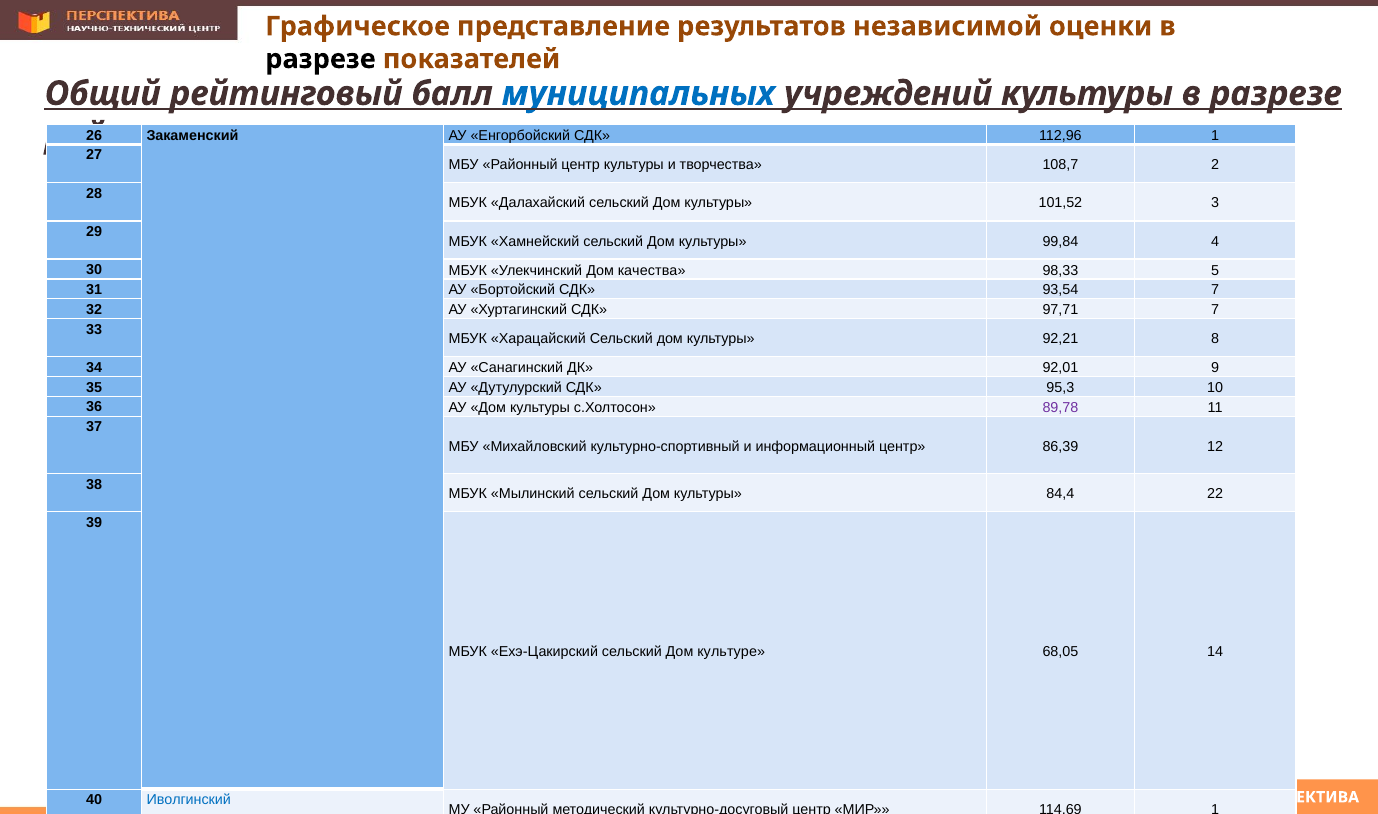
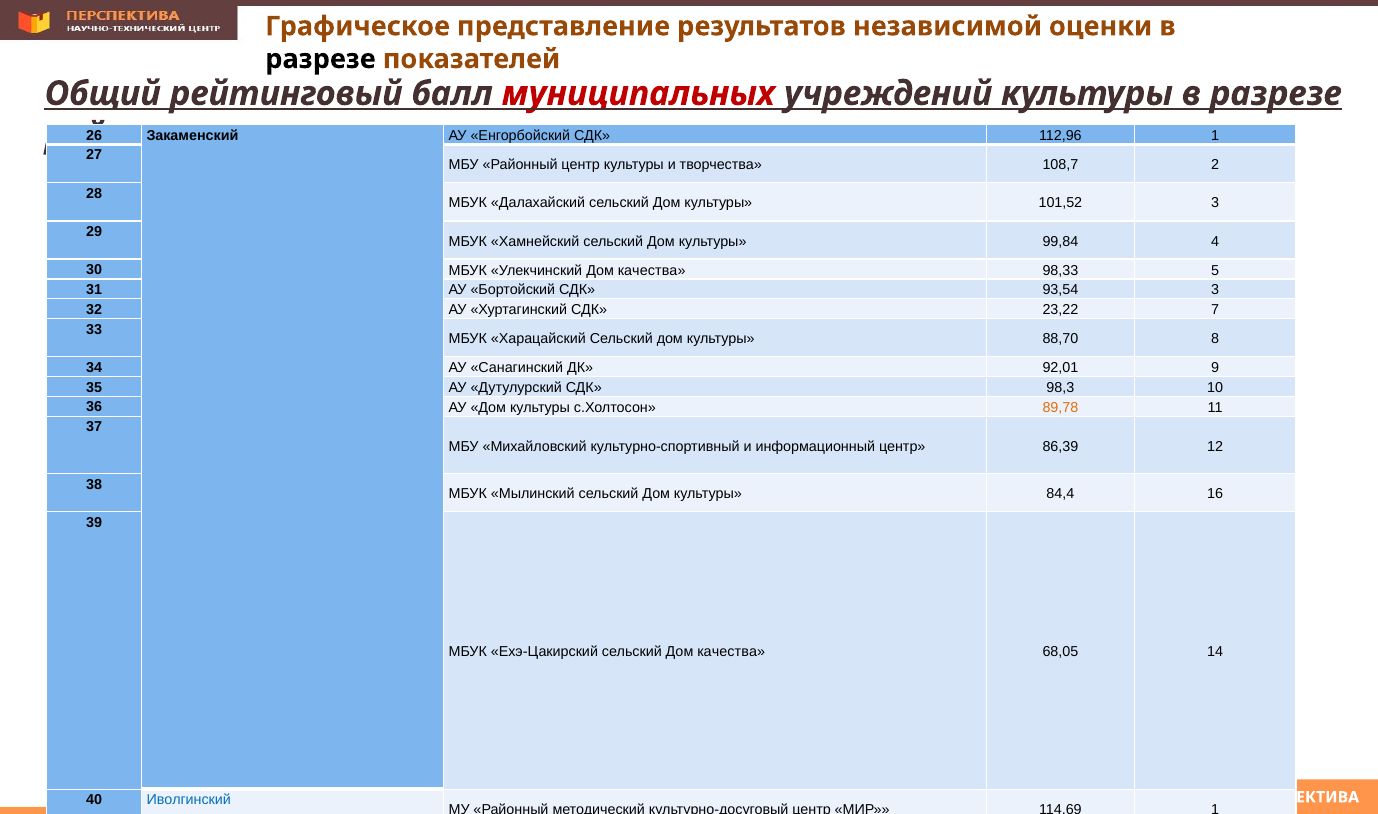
муниципальных colour: blue -> red (638, 94)
93,54 7: 7 -> 3 (1215, 290)
97,71: 97,71 -> 23,22 (1060, 310)
92,21: 92,21 -> 88,70 (1060, 339)
95,3: 95,3 -> 98,3 (1060, 388)
89,78 colour: purple -> orange (1060, 408)
22: 22 -> 16 (1215, 494)
сельский Дом культуре: культуре -> качества (731, 652)
